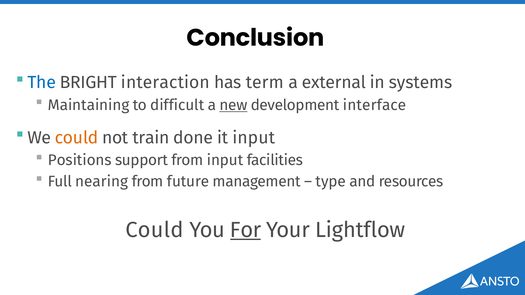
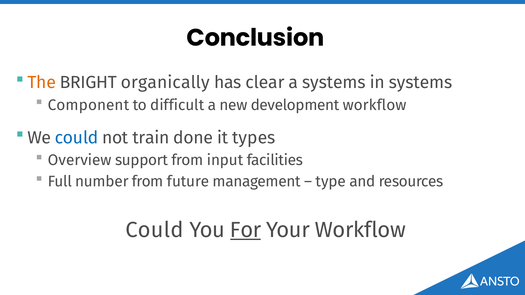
The colour: blue -> orange (42, 83)
interaction: interaction -> organically (165, 83)
term: term -> clear (265, 83)
a external: external -> systems (334, 83)
Maintaining: Maintaining -> Component (89, 105)
new underline: present -> none (233, 105)
development interface: interface -> workflow (375, 105)
could colour: orange -> blue (77, 138)
it input: input -> types (254, 138)
Positions: Positions -> Overview (80, 160)
nearing: nearing -> number (102, 182)
Your Lightflow: Lightflow -> Workflow (360, 230)
